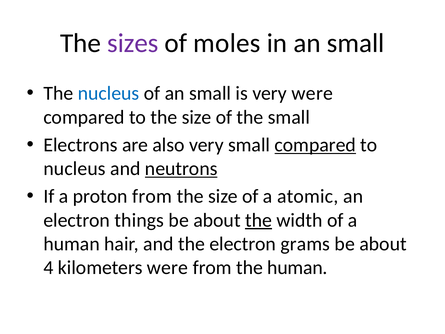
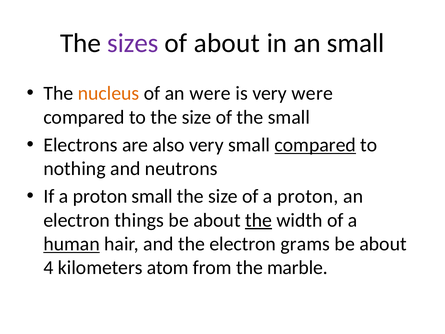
of moles: moles -> about (227, 43)
nucleus colour: blue -> orange (109, 93)
of an small: small -> were (210, 93)
nucleus: nucleus -> nothing (75, 169)
neutrons underline: present -> none (181, 169)
proton from: from -> small (152, 196)
of a atomic: atomic -> proton (308, 196)
human underline: none -> present (72, 244)
kilometers were: were -> atom (168, 268)
the human: human -> marble (297, 268)
